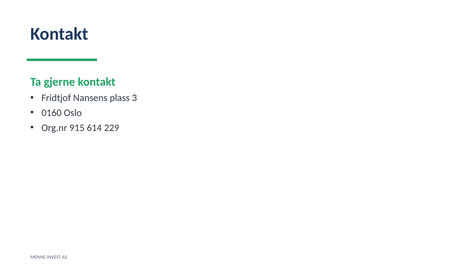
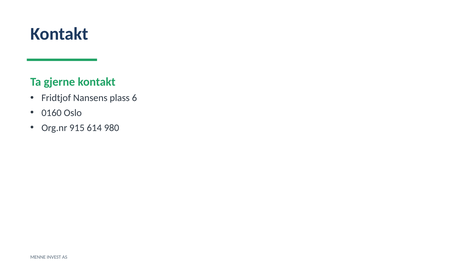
3: 3 -> 6 (134, 98)
229: 229 -> 980 (112, 128)
